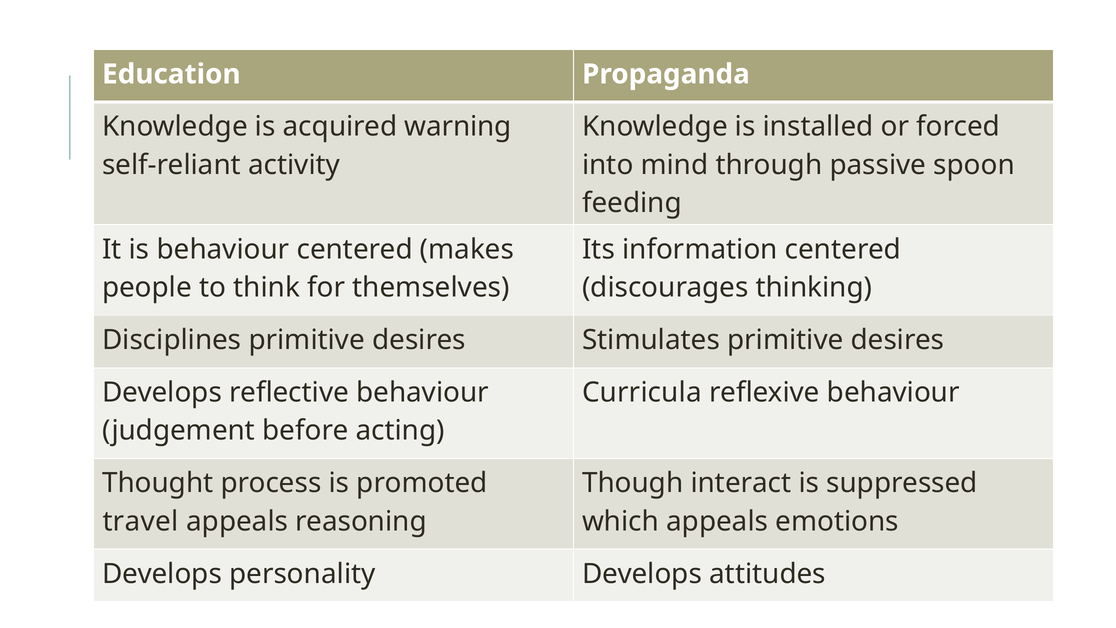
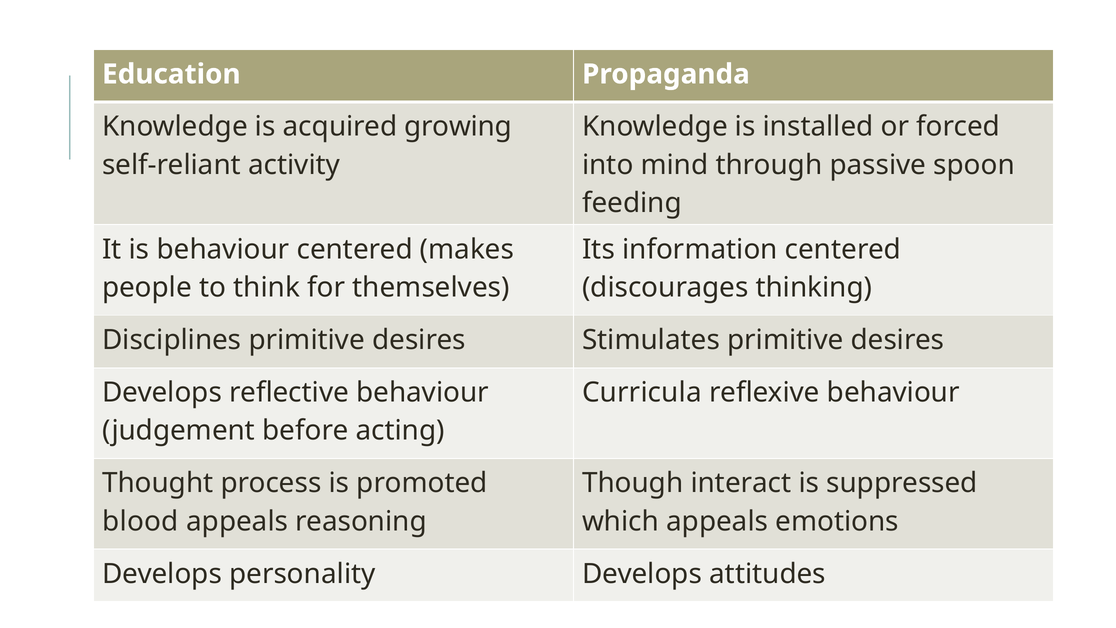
warning: warning -> growing (458, 127)
travel: travel -> blood (140, 521)
